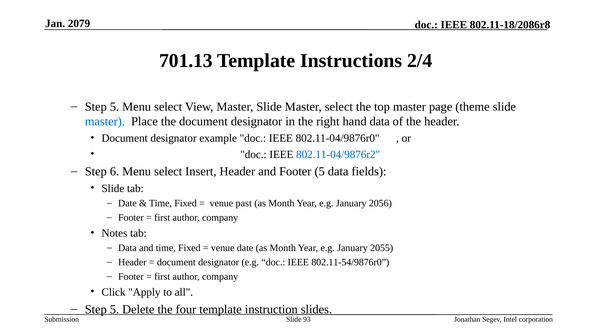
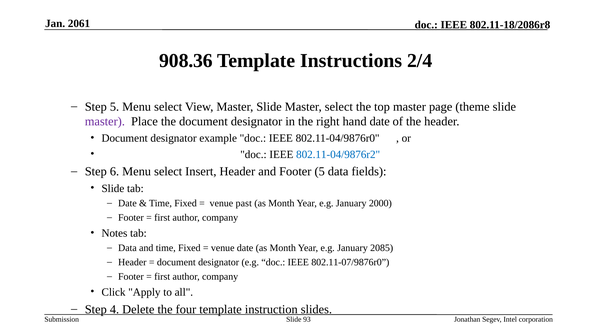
2079: 2079 -> 2061 (79, 24)
701.13: 701.13 -> 908.36 (186, 61)
master colour: blue -> purple (105, 122)
hand data: data -> date (380, 122)
2056: 2056 -> 2000 (380, 203)
2055: 2055 -> 2085 (382, 248)
802.11-54/9876r0: 802.11-54/9876r0 -> 802.11-07/9876r0 (350, 262)
5: 5 -> 4 (114, 309)
